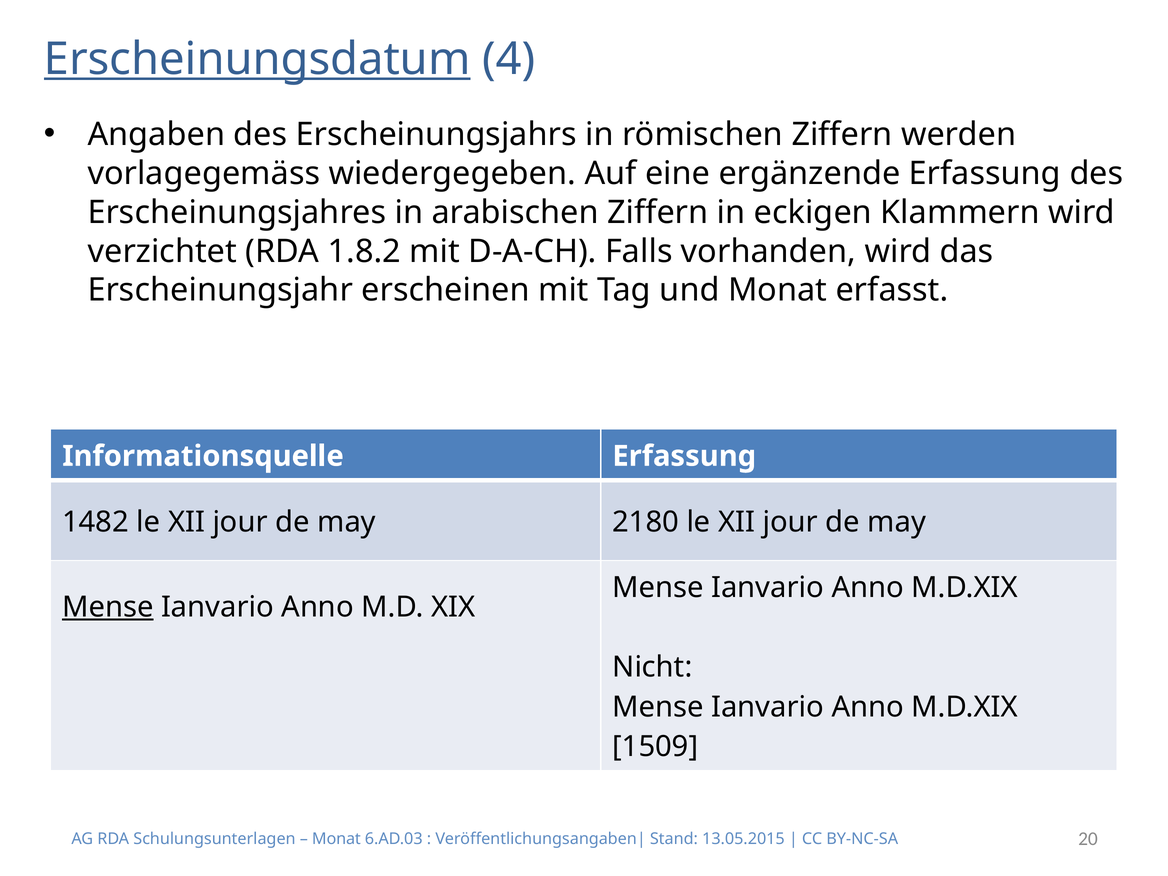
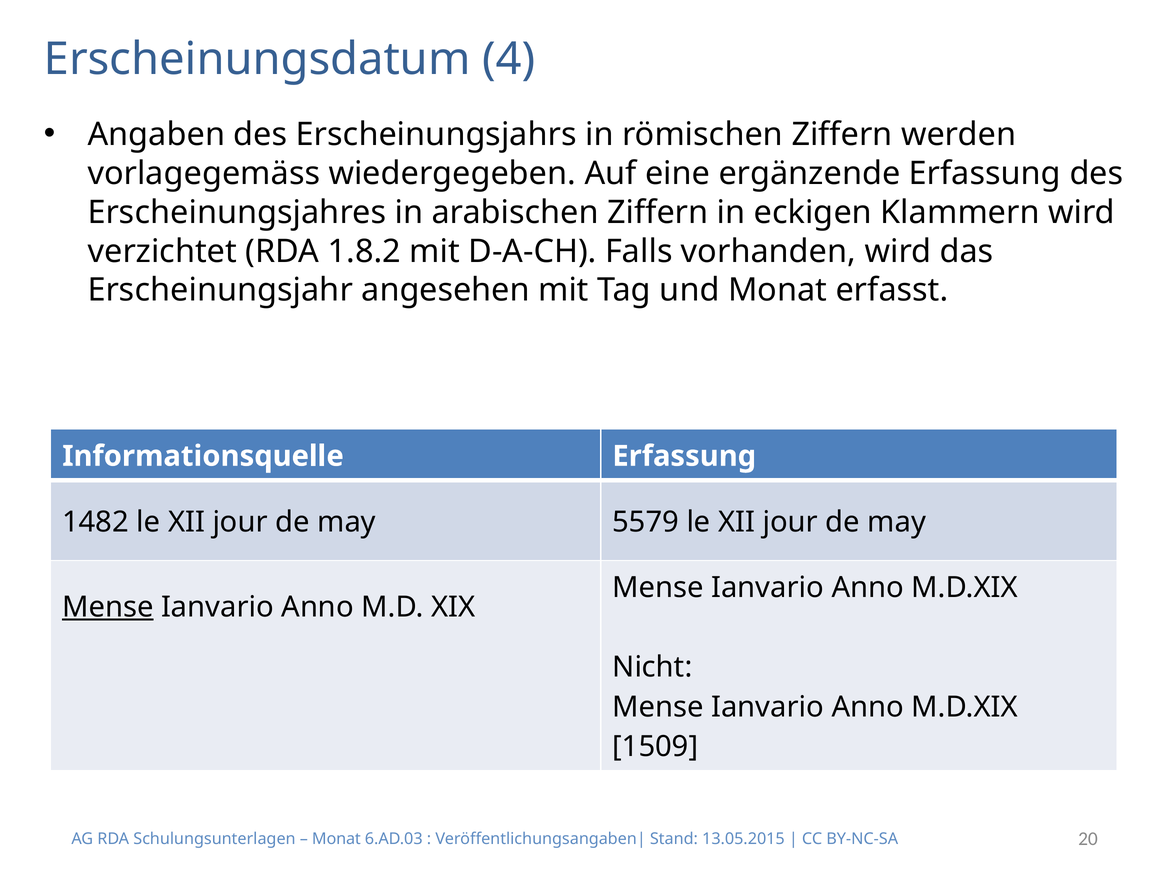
Erscheinungsdatum underline: present -> none (257, 59)
erscheinen: erscheinen -> angesehen (446, 290)
2180: 2180 -> 5579 (646, 522)
